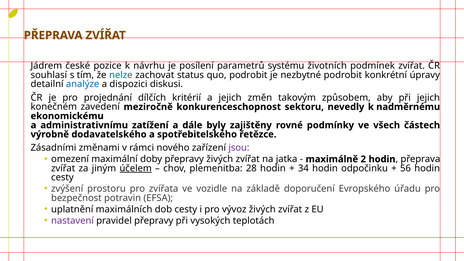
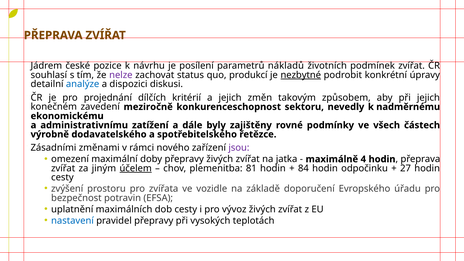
systému: systému -> nákladů (286, 66)
nelze colour: blue -> purple (121, 75)
quo podrobit: podrobit -> produkcí (248, 75)
nezbytné underline: none -> present (301, 75)
2: 2 -> 4 (363, 159)
28: 28 -> 81 (251, 168)
34: 34 -> 84 (303, 168)
56: 56 -> 27 (406, 168)
nastavení colour: purple -> blue (72, 221)
